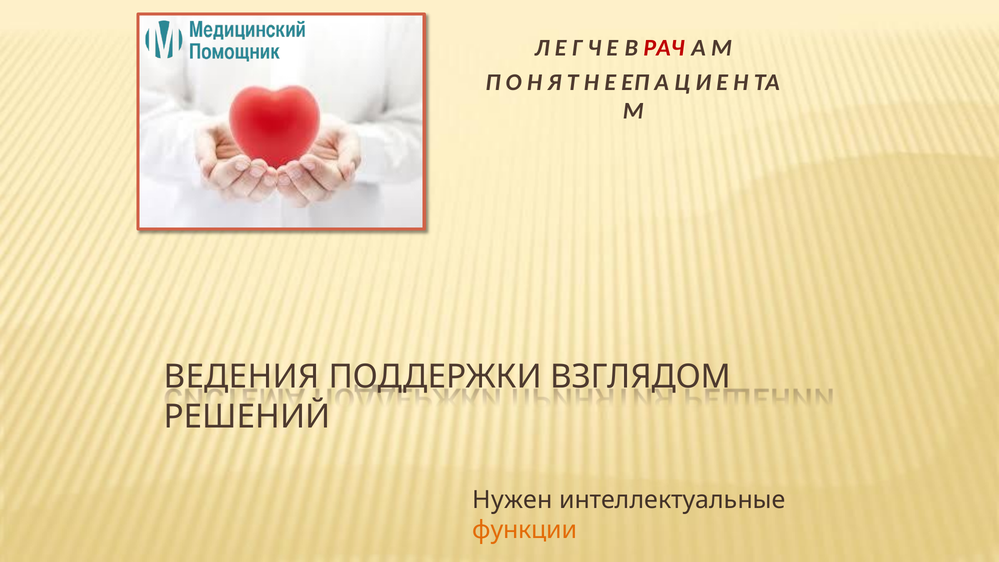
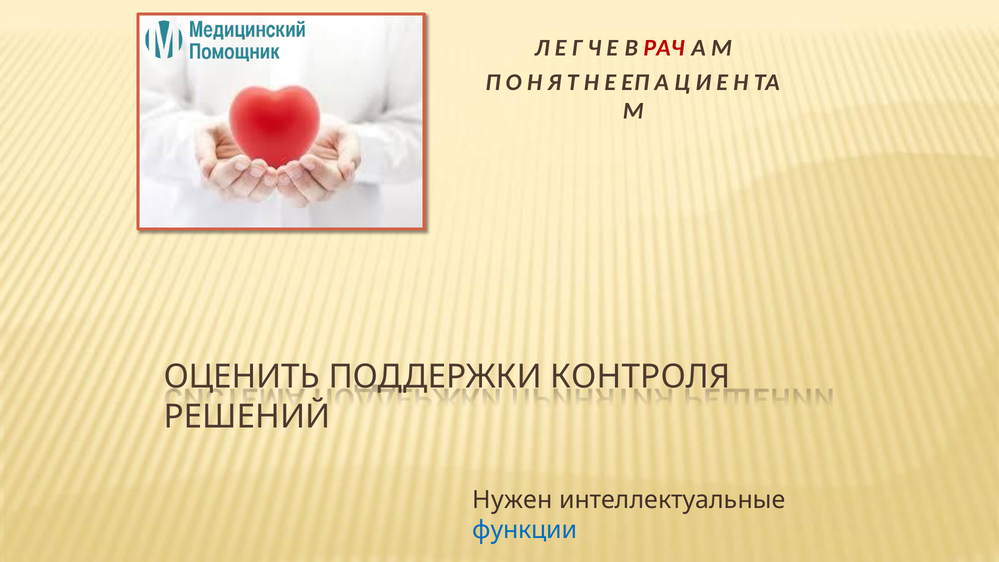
ВЕДЕНИЯ: ВЕДЕНИЯ -> ОЦЕНИТЬ (242, 377)
ВЗГЛЯДОМ: ВЗГЛЯДОМ -> КОНТРОЛЯ (640, 377)
функции colour: orange -> blue (525, 530)
